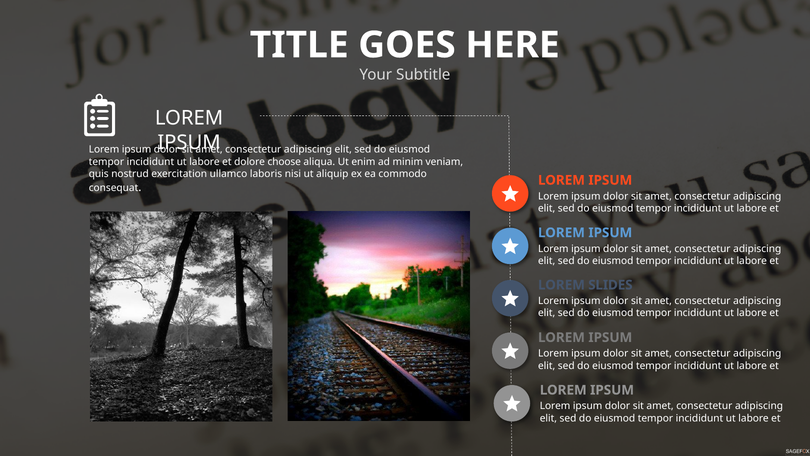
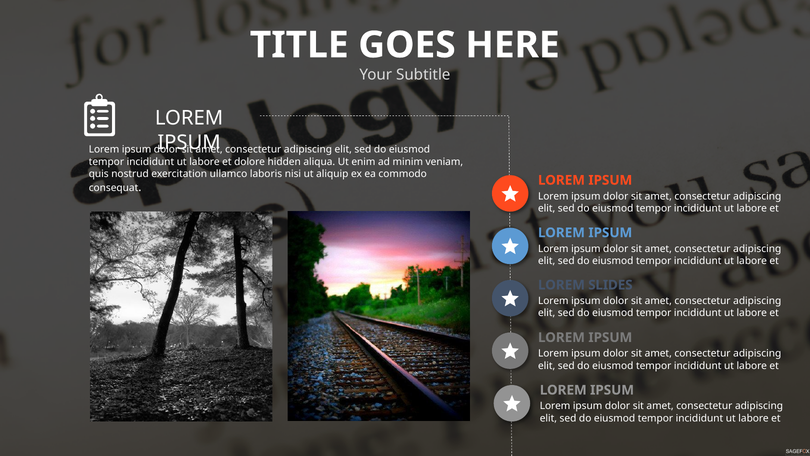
choose: choose -> hidden (284, 162)
